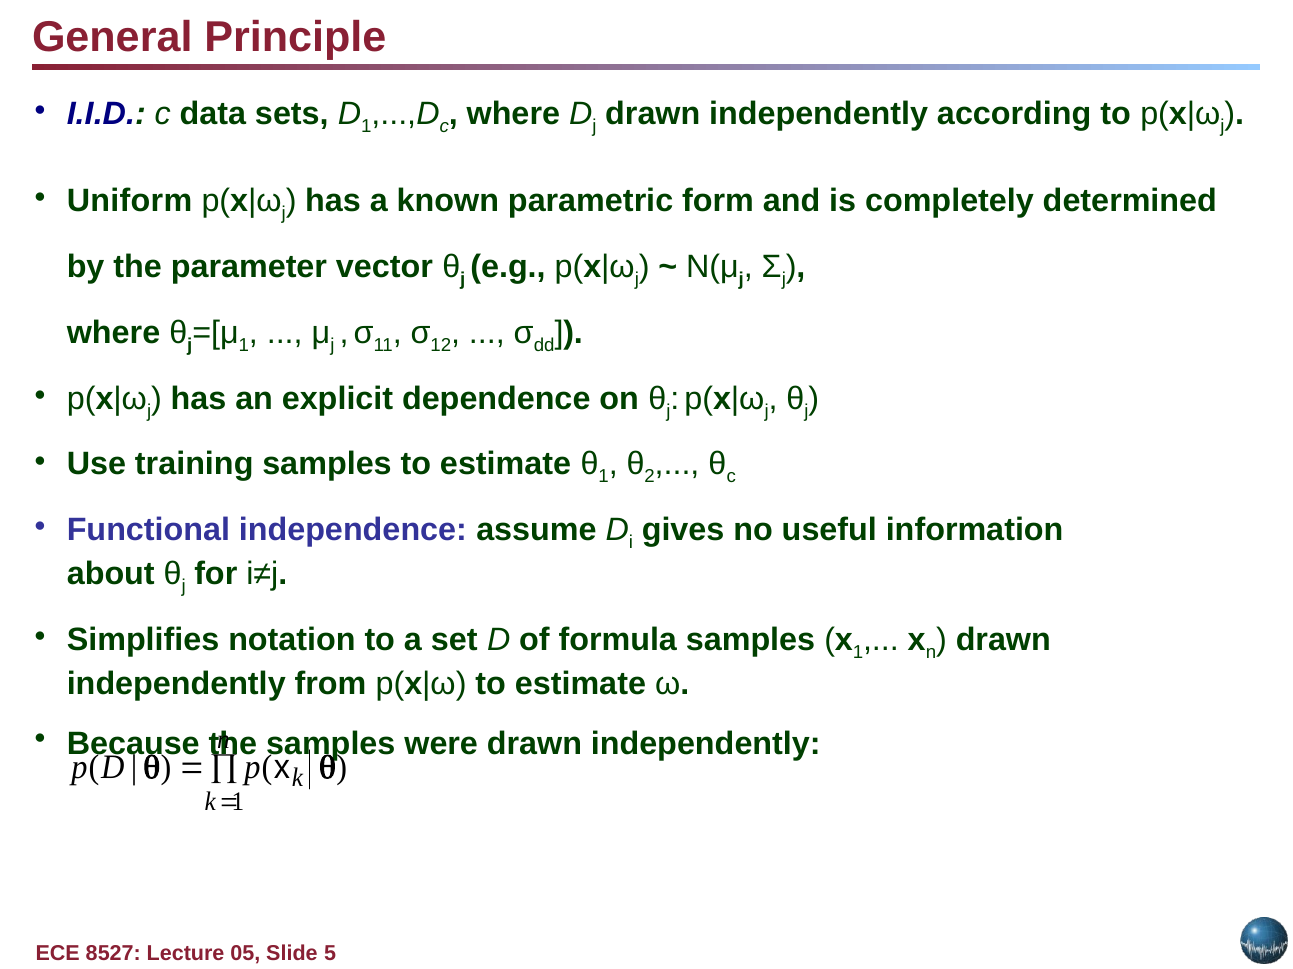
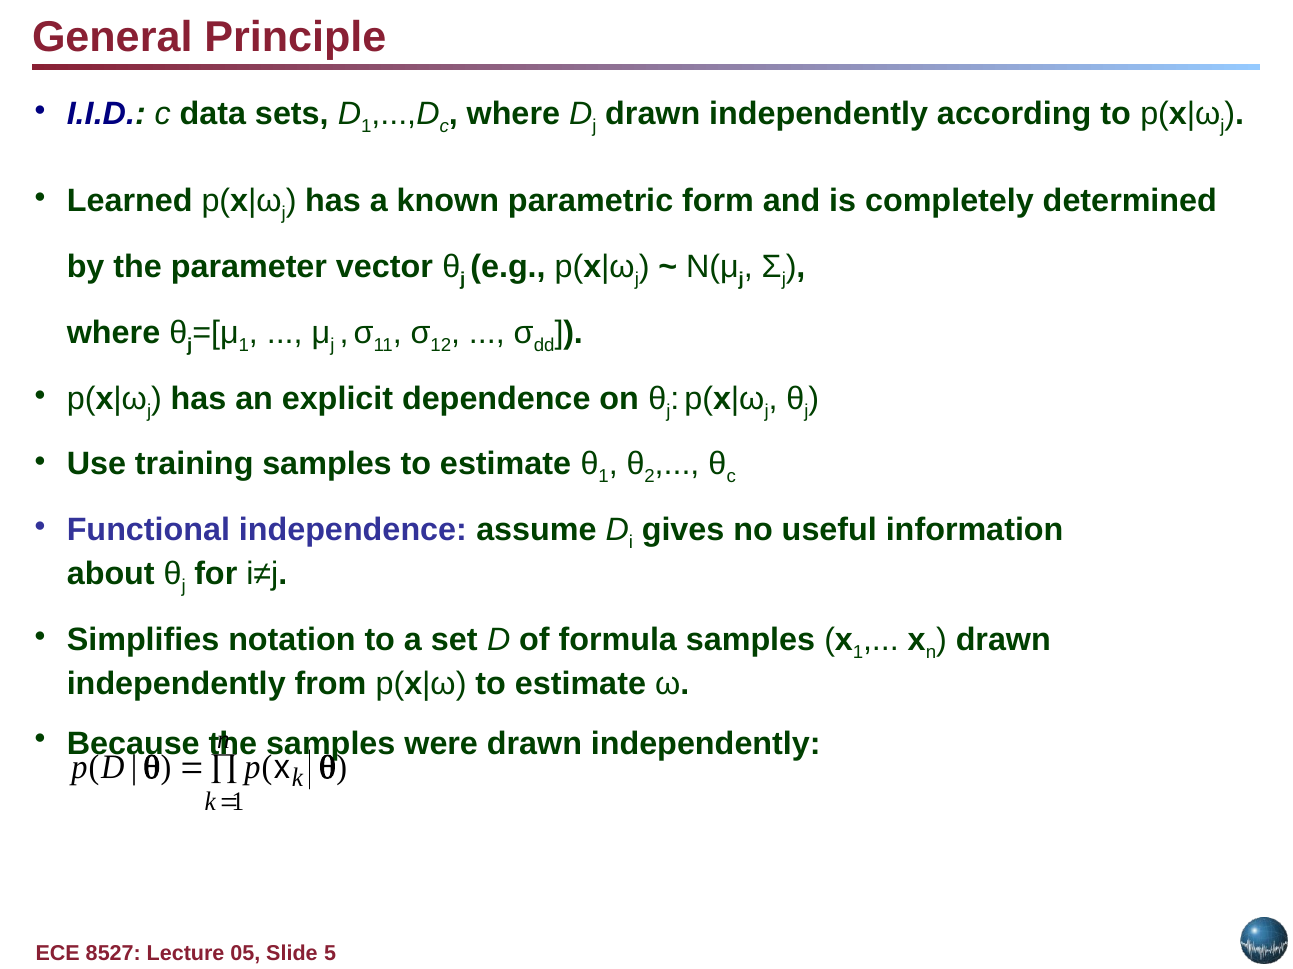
Uniform: Uniform -> Learned (130, 201)
